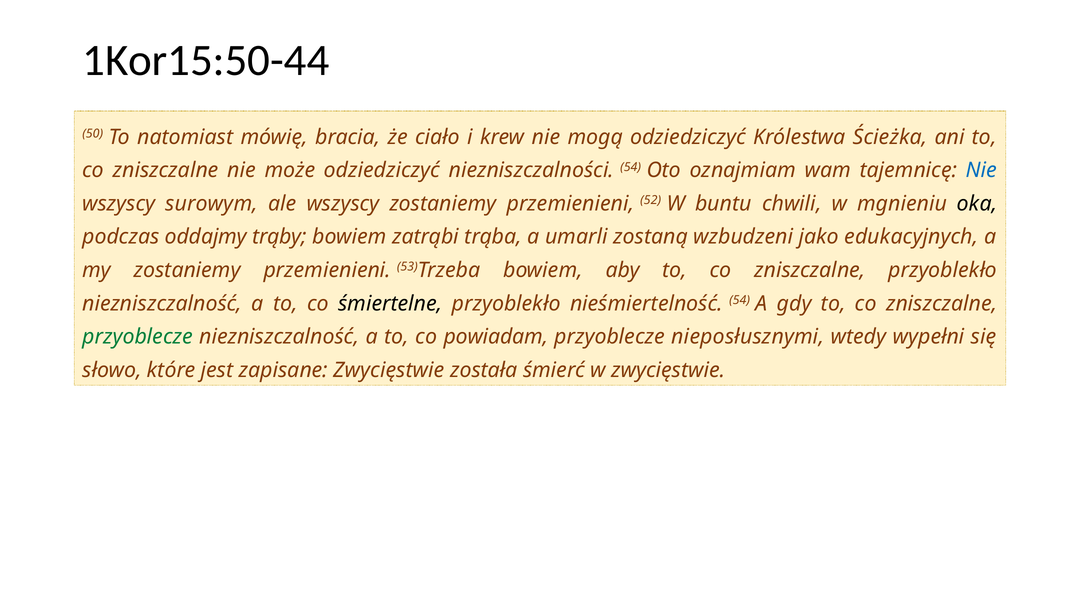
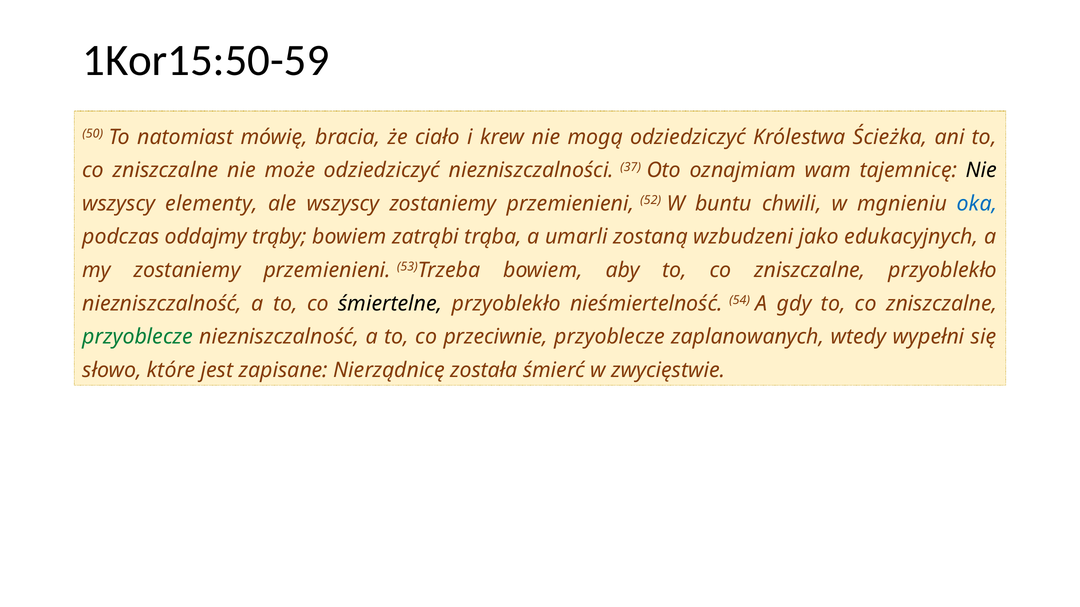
1Kor15:50-44: 1Kor15:50-44 -> 1Kor15:50-59 (206, 60)
niezniszczalności 54: 54 -> 37 (631, 167)
Nie colour: blue -> black (982, 170)
surowym: surowym -> elementy (212, 204)
oka colour: black -> blue (977, 204)
powiadam: powiadam -> przeciwnie (496, 337)
nieposłusznymi: nieposłusznymi -> zaplanowanych (748, 337)
zapisane Zwycięstwie: Zwycięstwie -> Nierządnicę (389, 370)
